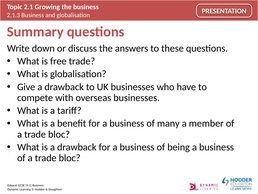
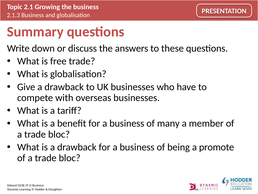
being a business: business -> promote (217, 147)
